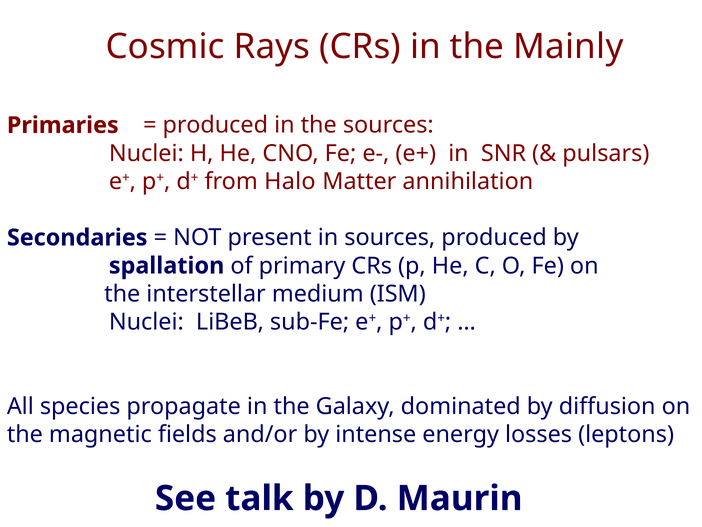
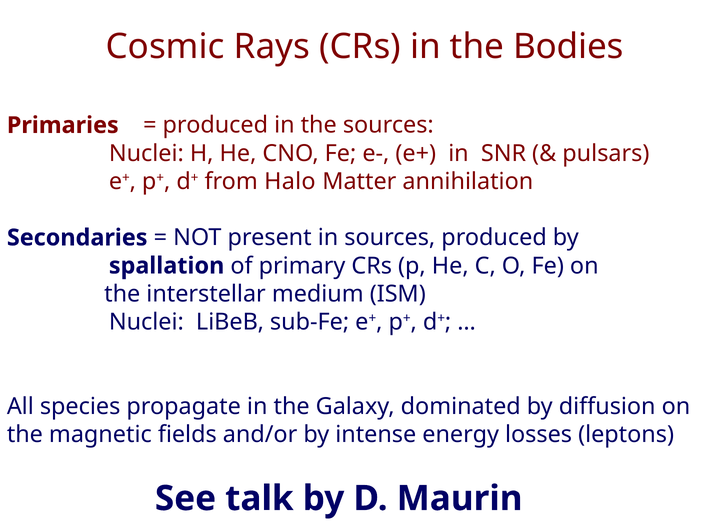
Mainly: Mainly -> Bodies (568, 46)
